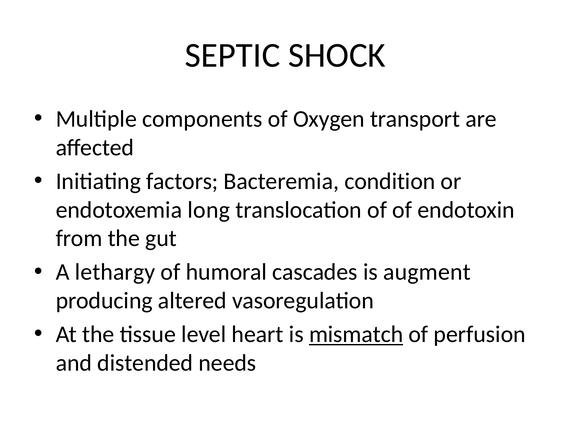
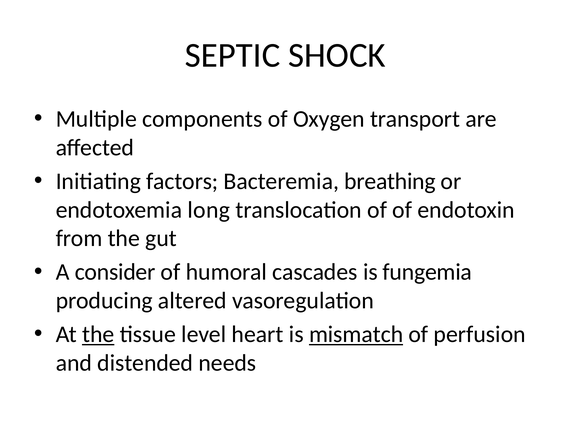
condition: condition -> breathing (390, 181)
lethargy: lethargy -> consider (115, 272)
augment: augment -> fungemia (427, 272)
the underline: none -> present (98, 334)
